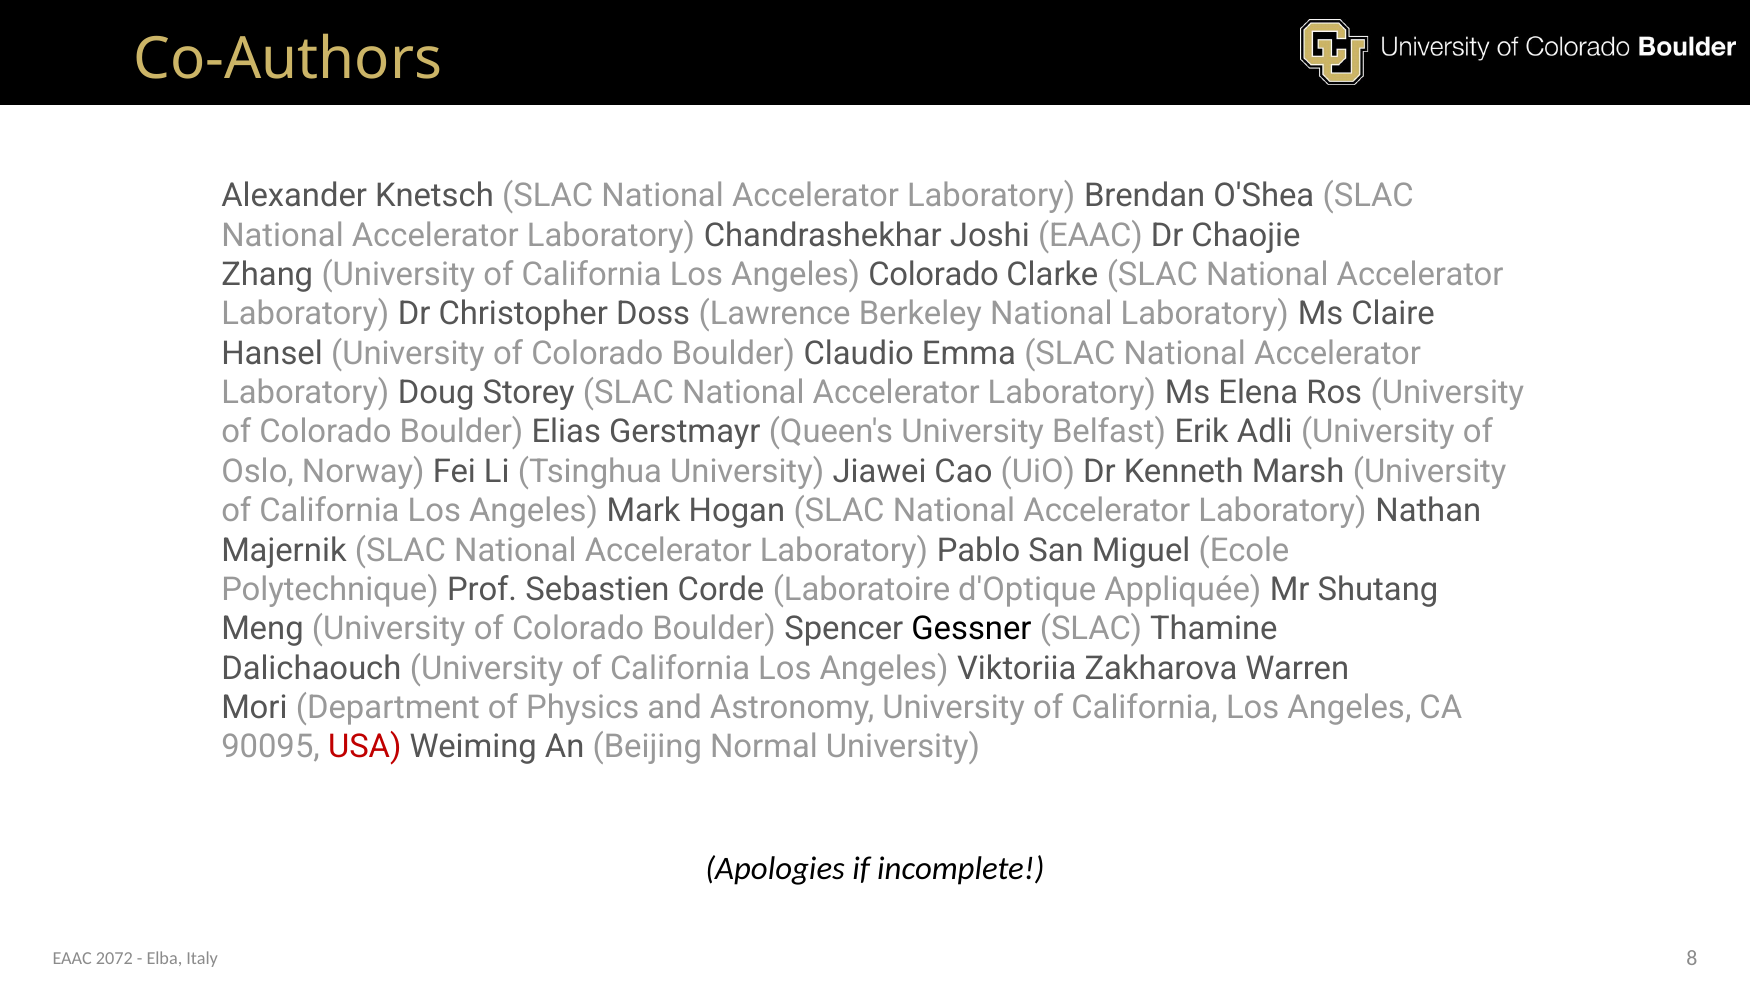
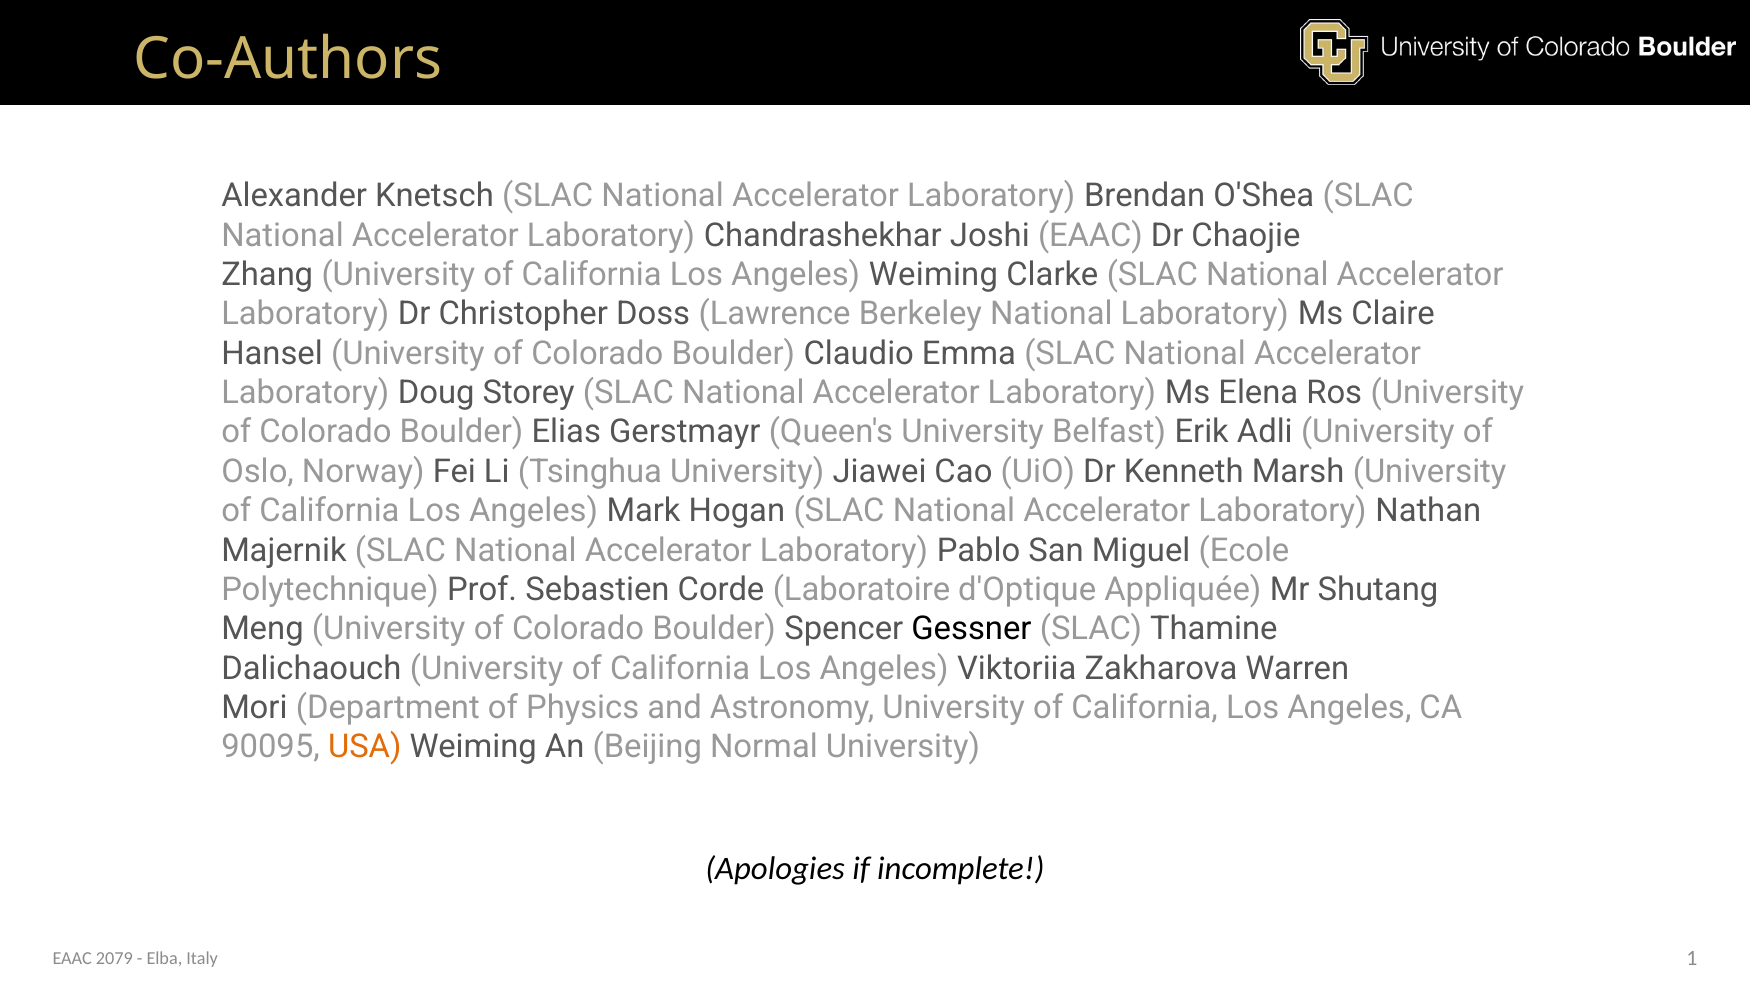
Angeles Colorado: Colorado -> Weiming (933, 275)
USA colour: red -> orange (365, 747)
2072: 2072 -> 2079 (114, 959)
8: 8 -> 1 (1692, 959)
